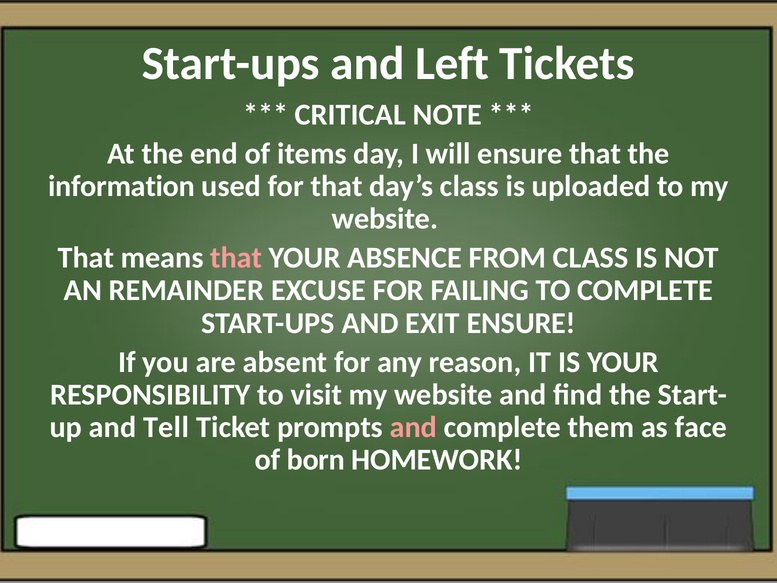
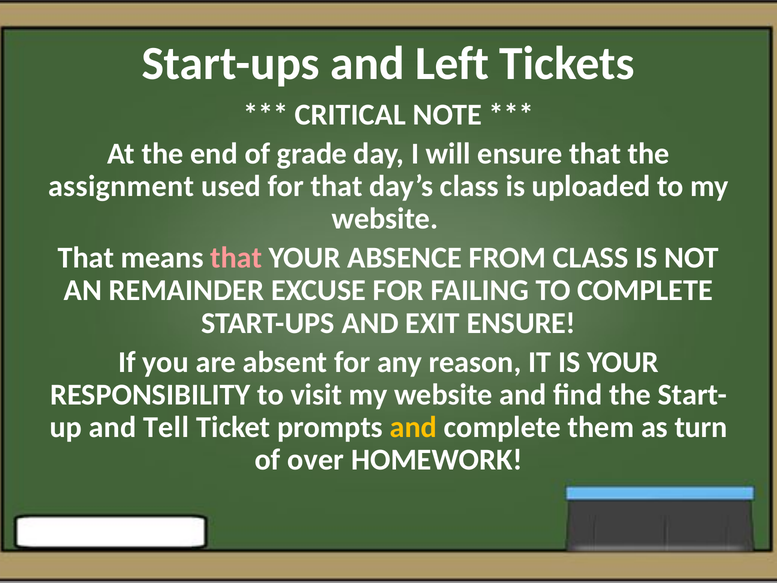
items: items -> grade (312, 154)
information: information -> assignment (121, 186)
and colour: pink -> yellow (413, 427)
face: face -> turn (701, 427)
born: born -> over (316, 460)
